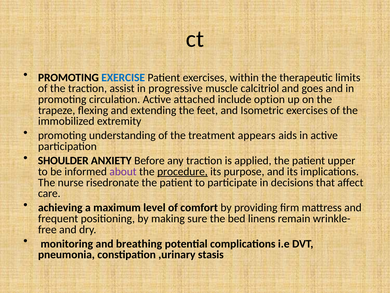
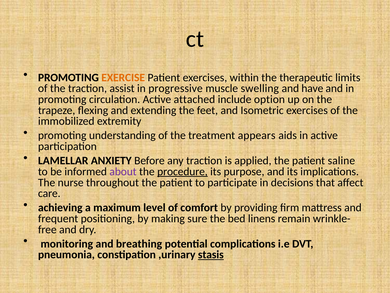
EXERCISE colour: blue -> orange (123, 77)
calcitriol: calcitriol -> swelling (260, 88)
goes: goes -> have (312, 88)
SHOULDER: SHOULDER -> LAMELLAR (63, 160)
upper: upper -> saline (341, 160)
risedronate: risedronate -> throughout (113, 182)
stasis underline: none -> present (211, 254)
